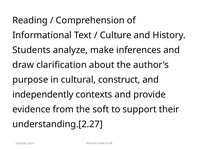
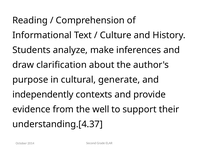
construct: construct -> generate (119, 80)
soft: soft -> well (101, 109)
understanding.[2.27: understanding.[2.27 -> understanding.[4.37 (58, 124)
